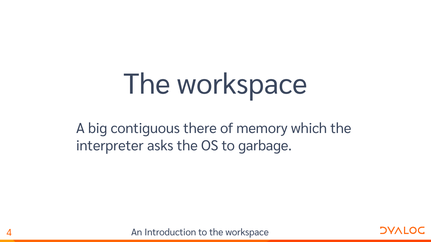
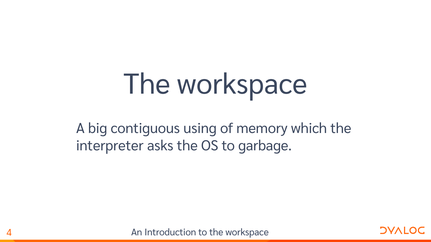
there: there -> using (200, 129)
